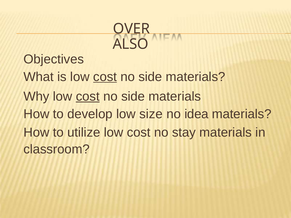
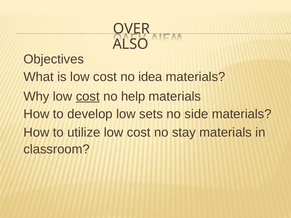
cost underline: present -> none (105, 77)
side: side -> idea (150, 77)
side: side -> help (133, 97)
size: size -> sets (151, 114)
idea: idea -> side (196, 114)
